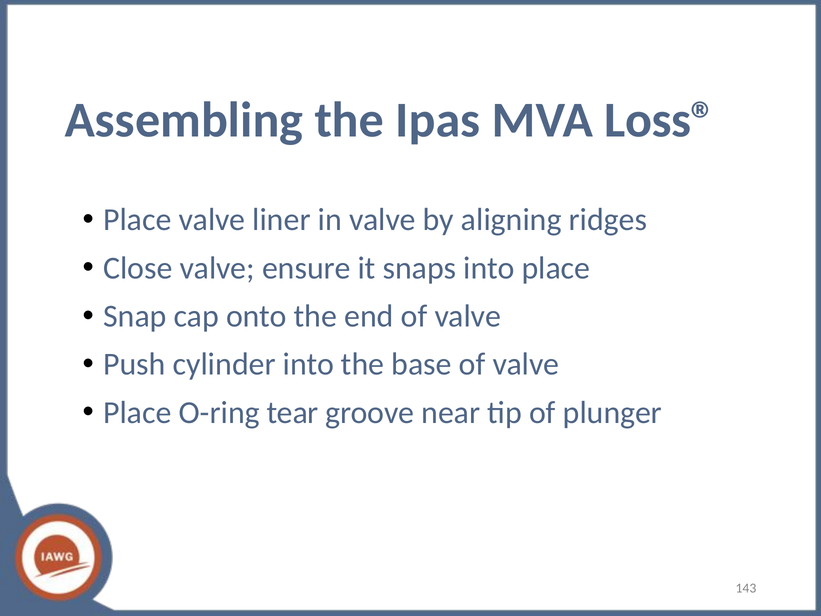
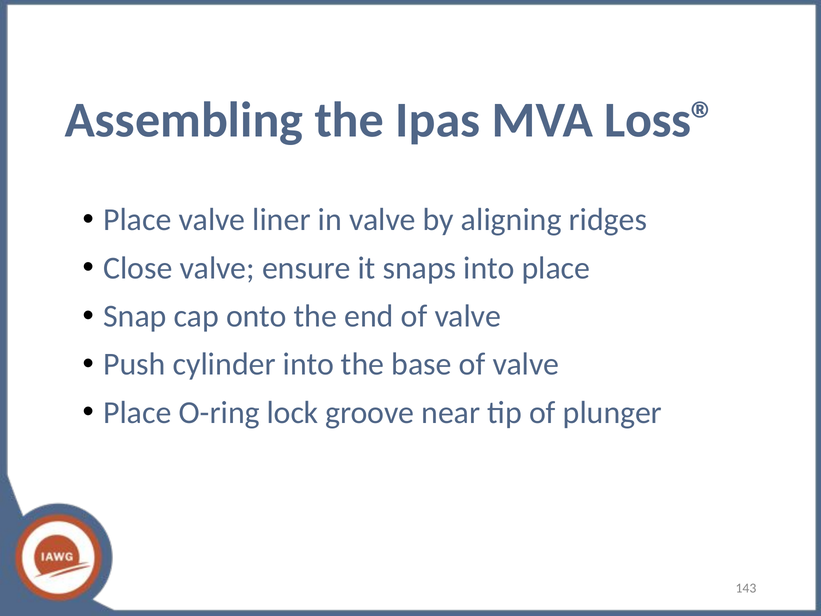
tear: tear -> lock (293, 412)
